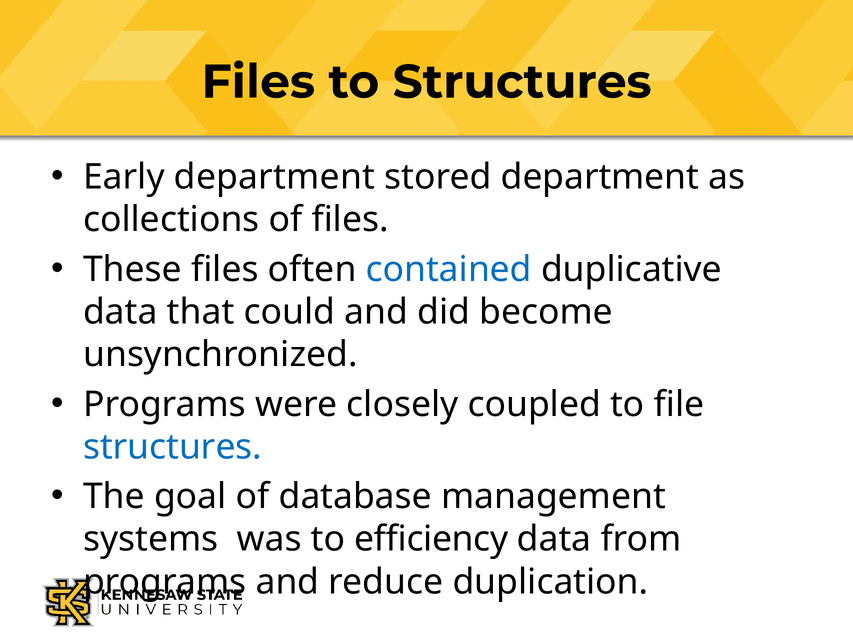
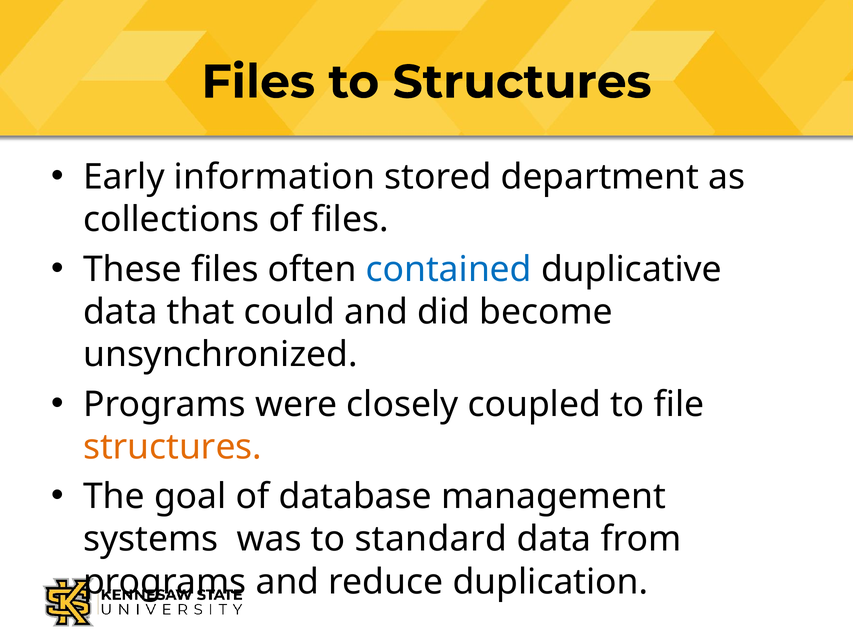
Early department: department -> information (274, 177)
structures colour: blue -> orange (173, 447)
efficiency: efficiency -> standard (431, 540)
